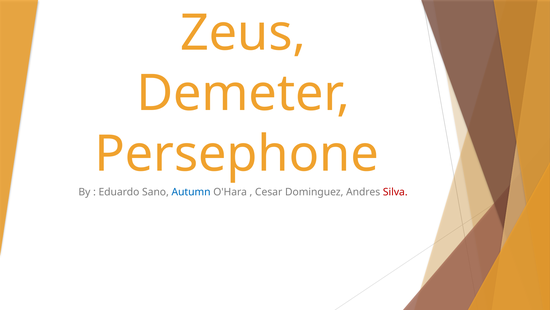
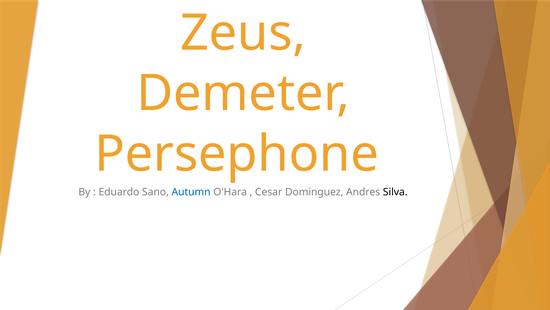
Silva colour: red -> black (395, 192)
